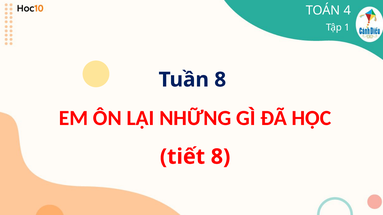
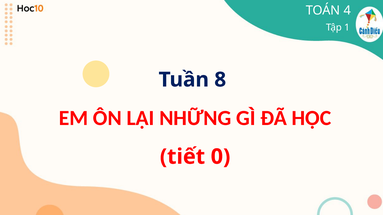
tiết 8: 8 -> 0 (221, 157)
